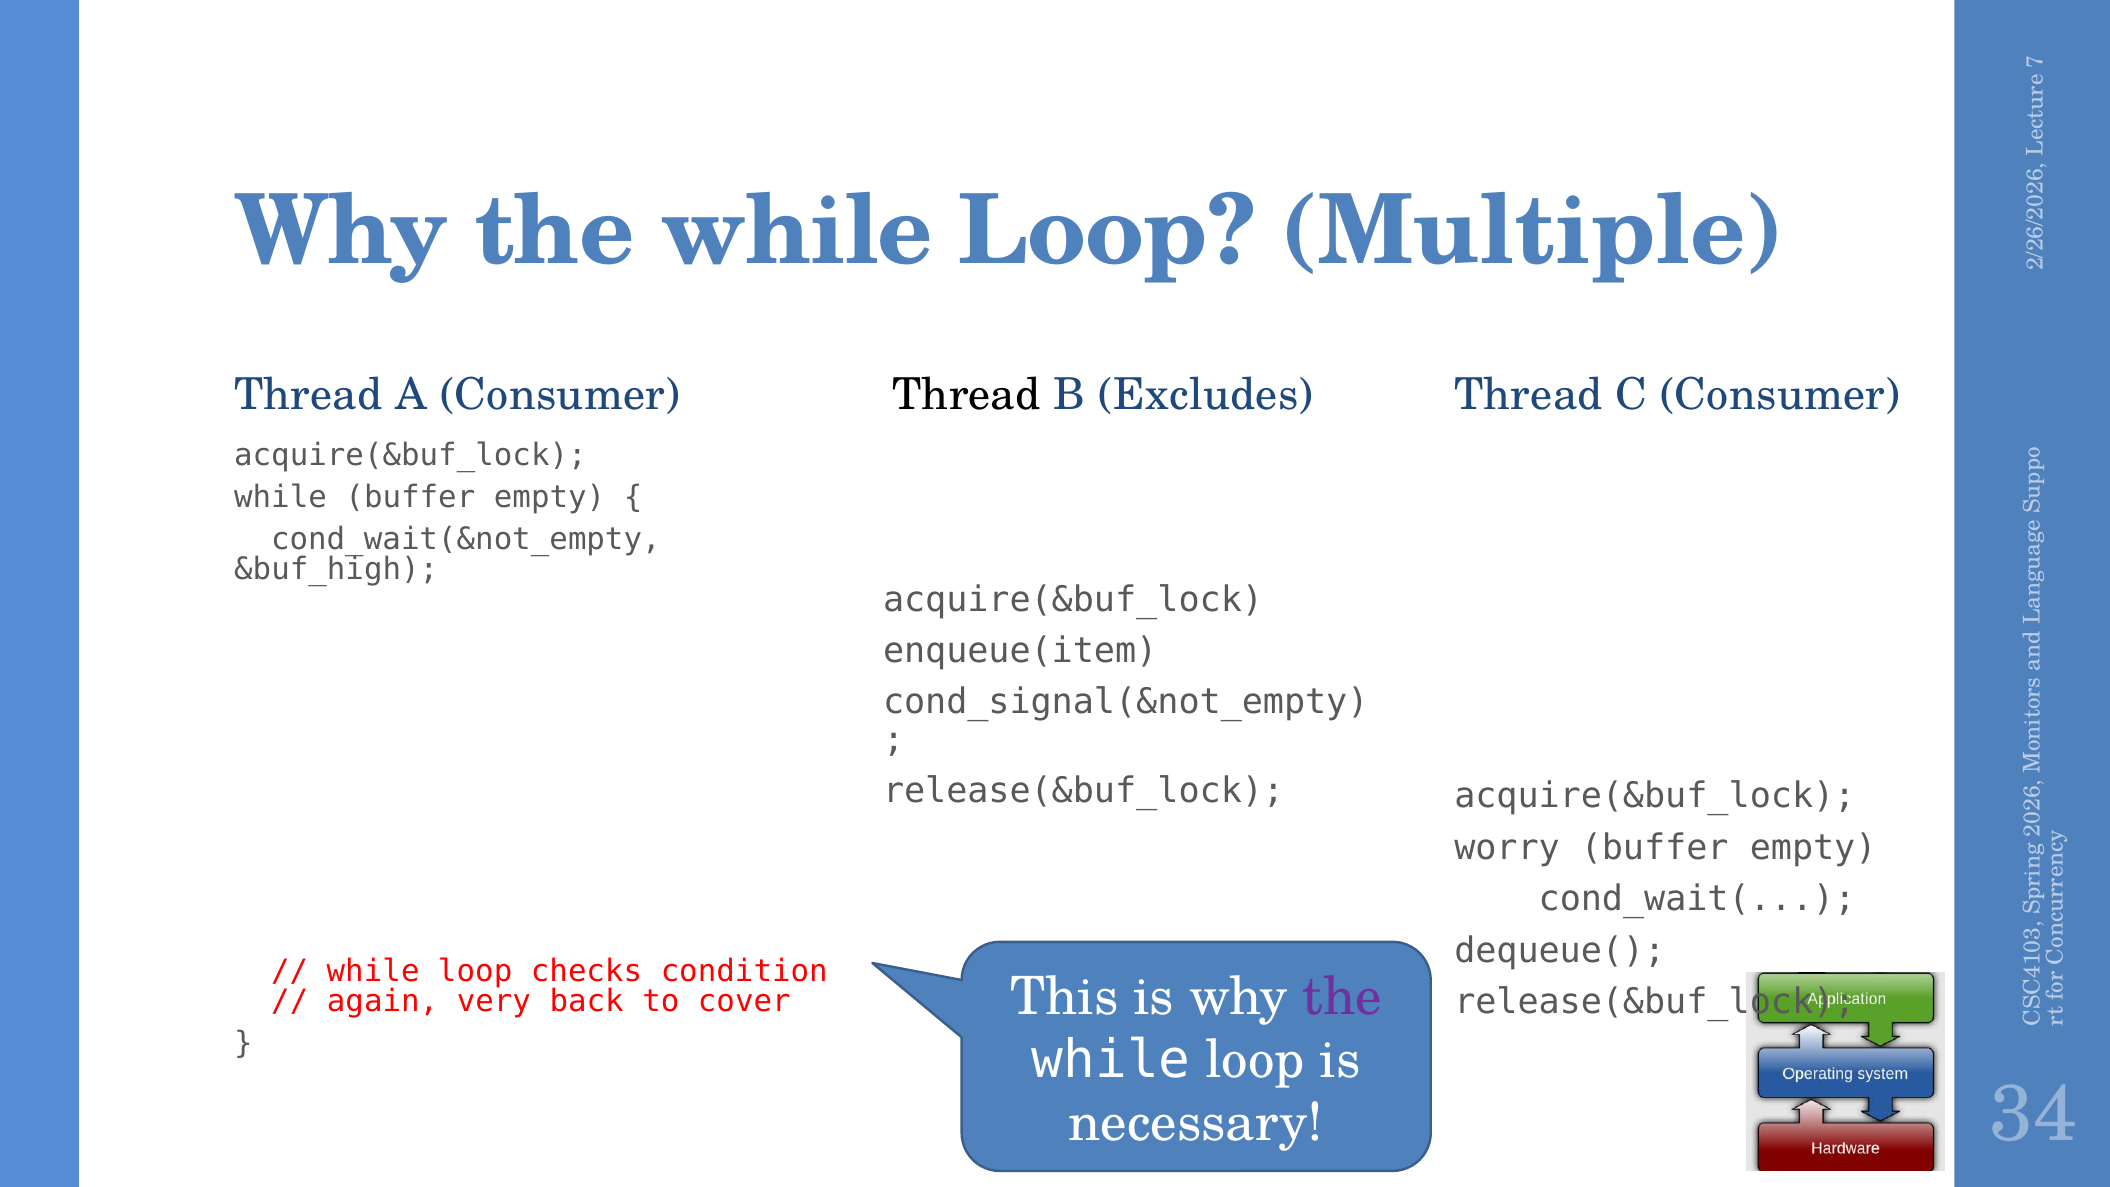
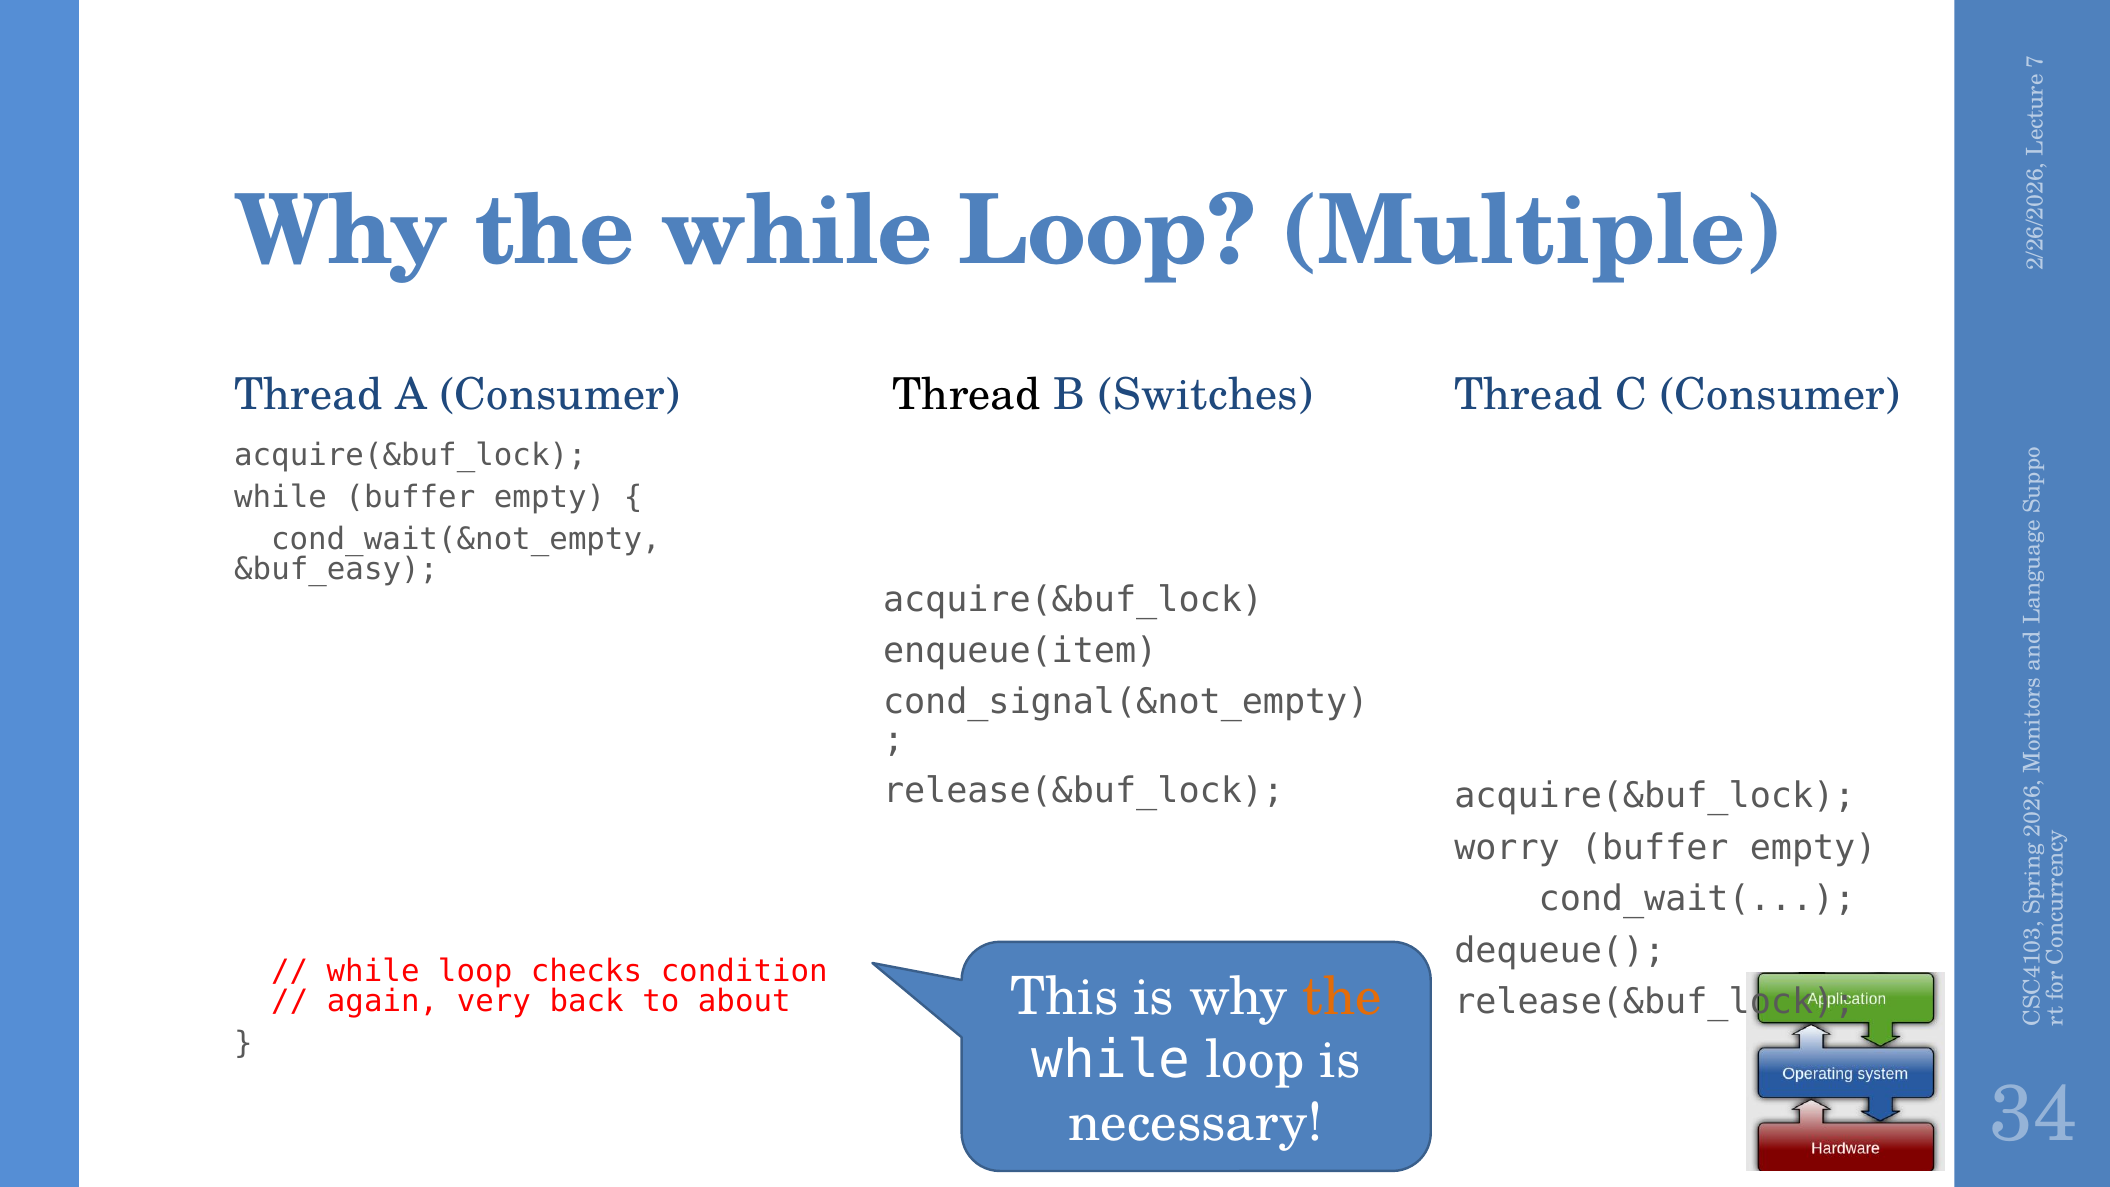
Excludes: Excludes -> Switches (1206, 395)
&buf_high: &buf_high -> &buf_easy (336, 569)
the colour: purple -> orange (1342, 997)
cover: cover -> about (744, 1001)
